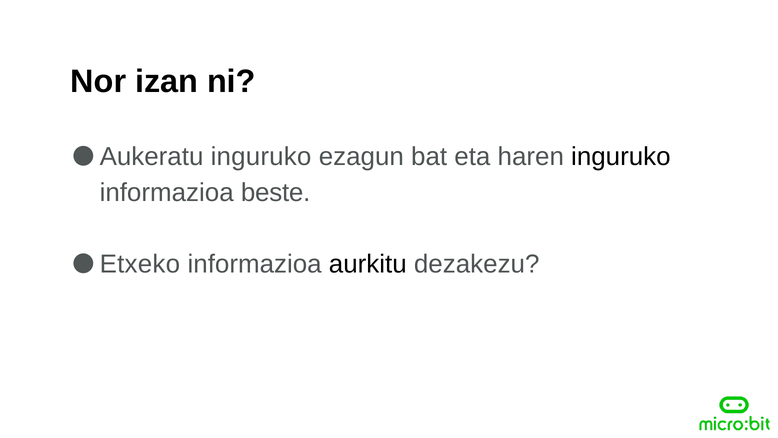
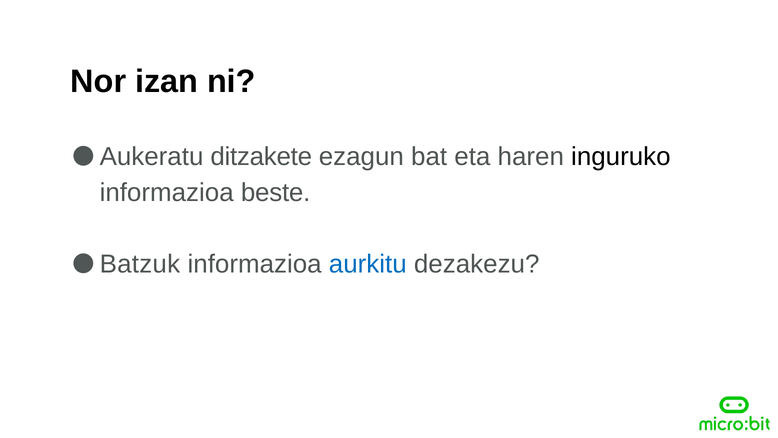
Aukeratu inguruko: inguruko -> ditzakete (261, 157)
Etxeko: Etxeko -> Batzuk (140, 264)
aurkitu colour: black -> blue (368, 264)
